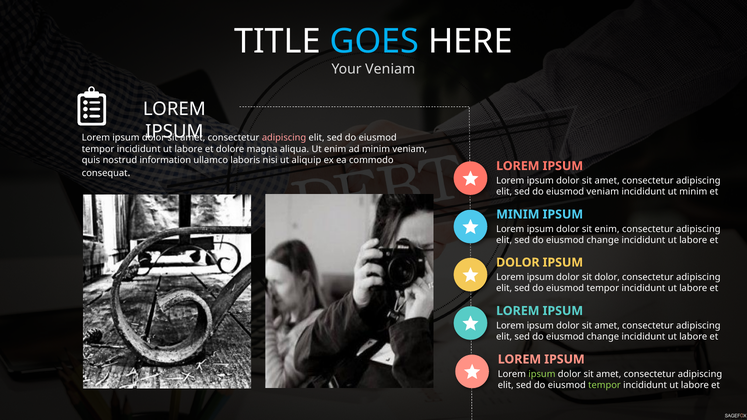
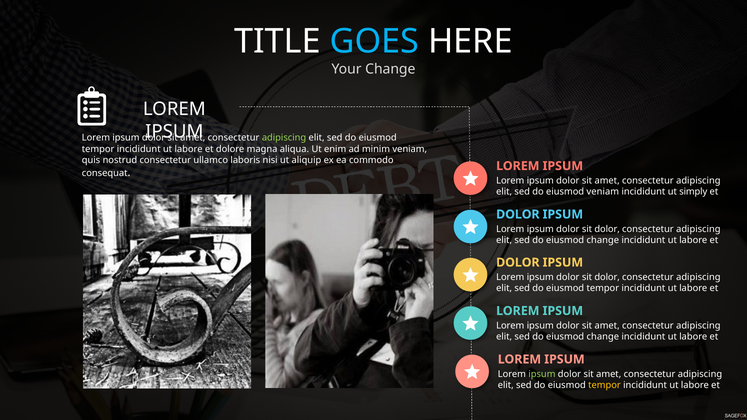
Your Veniam: Veniam -> Change (390, 69)
adipiscing colour: pink -> light green (284, 138)
nostrud information: information -> consectetur (165, 160)
ut minim: minim -> simply (693, 192)
MINIM: MINIM -> DOLOR (518, 214)
enim: enim -> dolor (607, 229)
tempor colour: light green -> yellow (604, 385)
